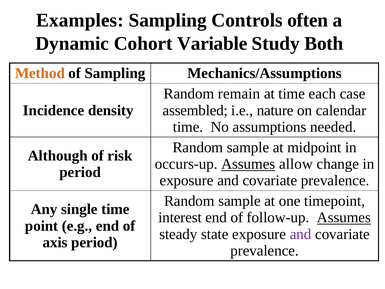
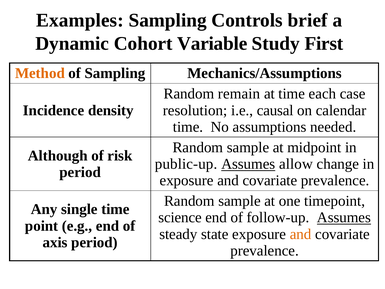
often: often -> brief (308, 20)
Both: Both -> First (324, 43)
assembled: assembled -> resolution (195, 110)
nature: nature -> causal (275, 110)
occurs-up: occurs-up -> public-up (186, 164)
interest: interest -> science (180, 217)
and colour: purple -> orange (301, 234)
